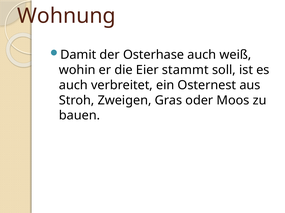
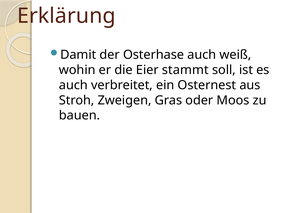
Wohnung: Wohnung -> Erklärung (66, 16)
